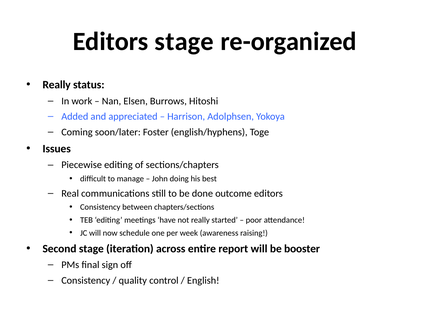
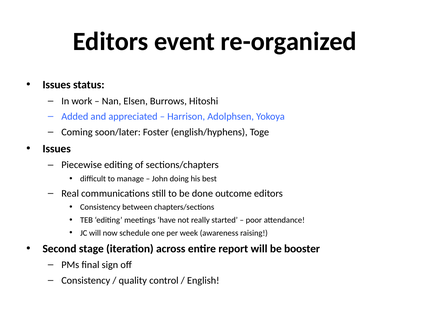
Editors stage: stage -> event (185, 42)
Really: Really -> Issues (57, 85)
